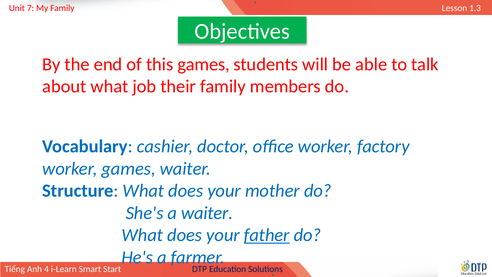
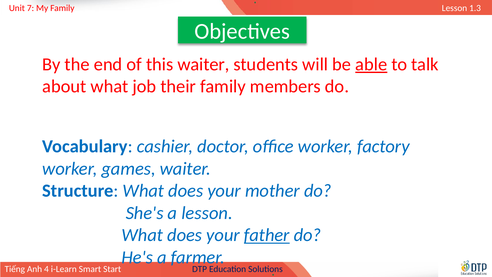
this games: games -> waiter (203, 64)
able underline: none -> present (371, 64)
a waiter: waiter -> lesson (207, 213)
